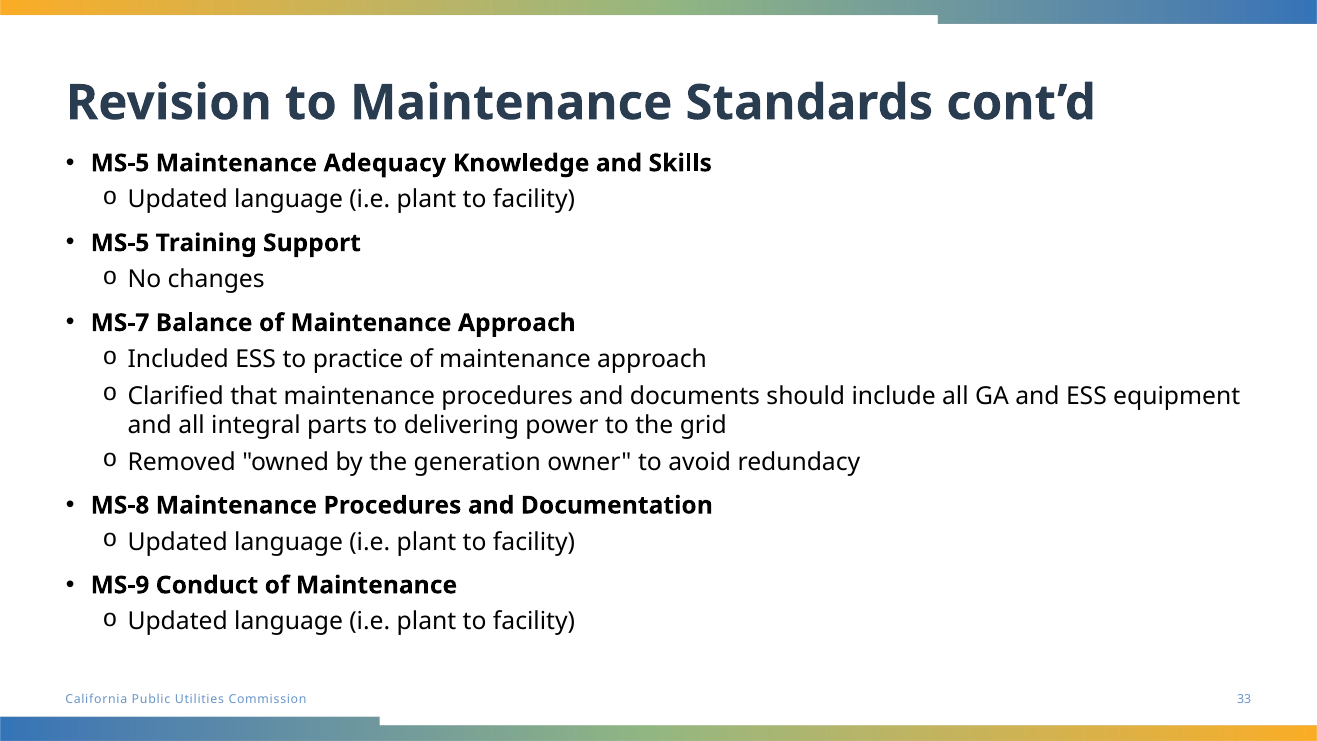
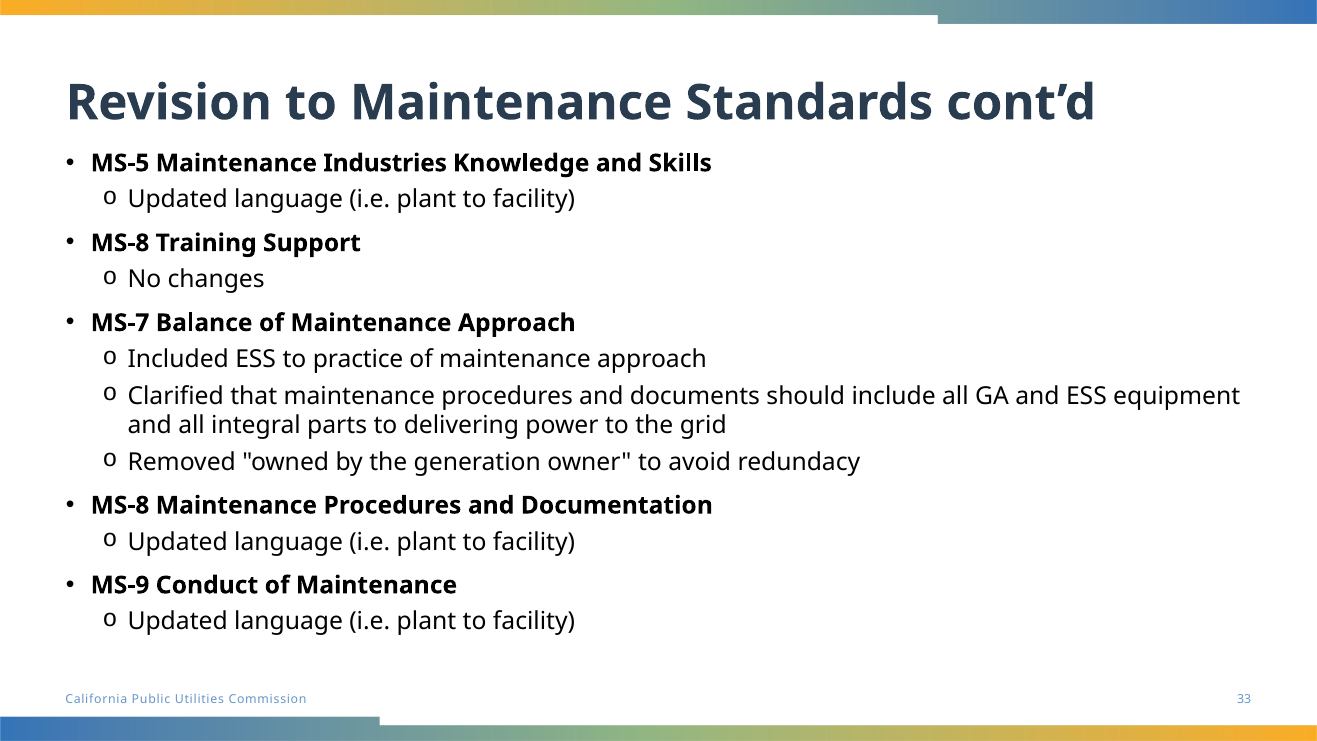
Adequacy: Adequacy -> Industries (385, 163)
MS-5: MS-5 -> MS-8 (120, 243)
